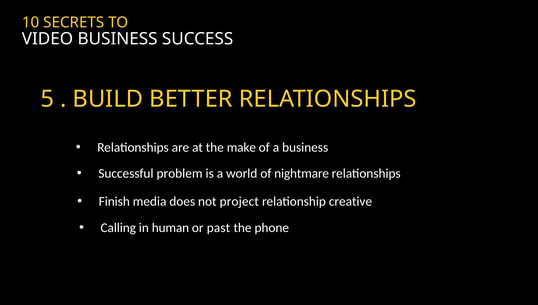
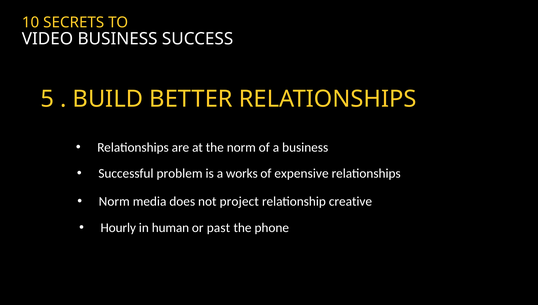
the make: make -> norm (241, 148)
world: world -> works (242, 174)
nightmare: nightmare -> expensive (302, 174)
Finish: Finish -> Norm (114, 202)
Calling: Calling -> Hourly (118, 228)
